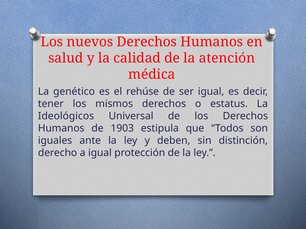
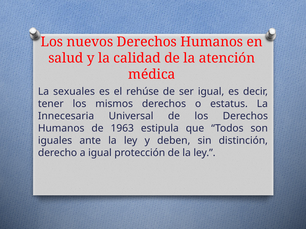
genético: genético -> sexuales (74, 92)
Ideológicos: Ideológicos -> Innecesaria (66, 116)
1903: 1903 -> 1963 (122, 129)
